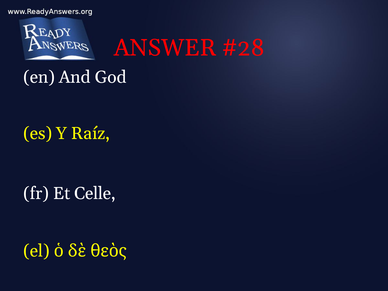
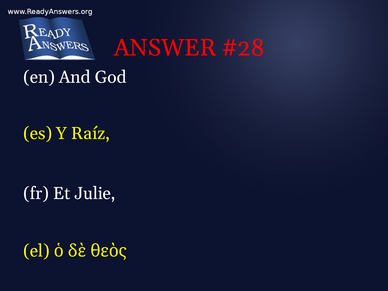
Celle: Celle -> Julie (95, 193)
